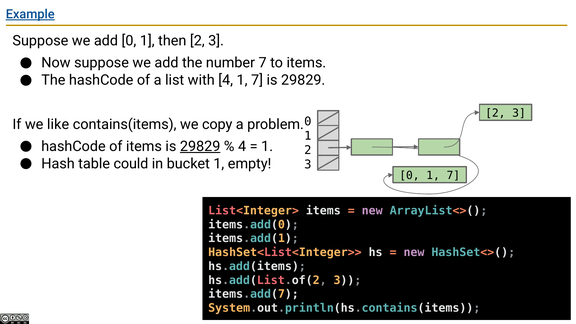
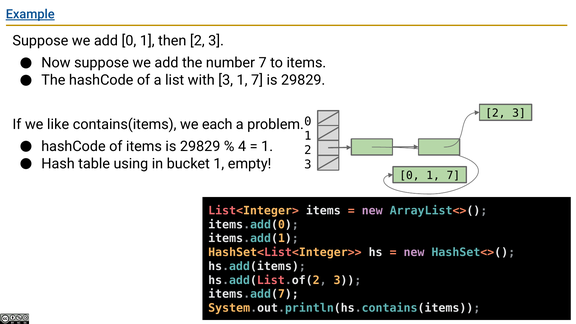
with 4: 4 -> 3 (226, 80)
copy: copy -> each (217, 124)
29829 underline: present -> none (200, 146)
could: could -> using (131, 164)
